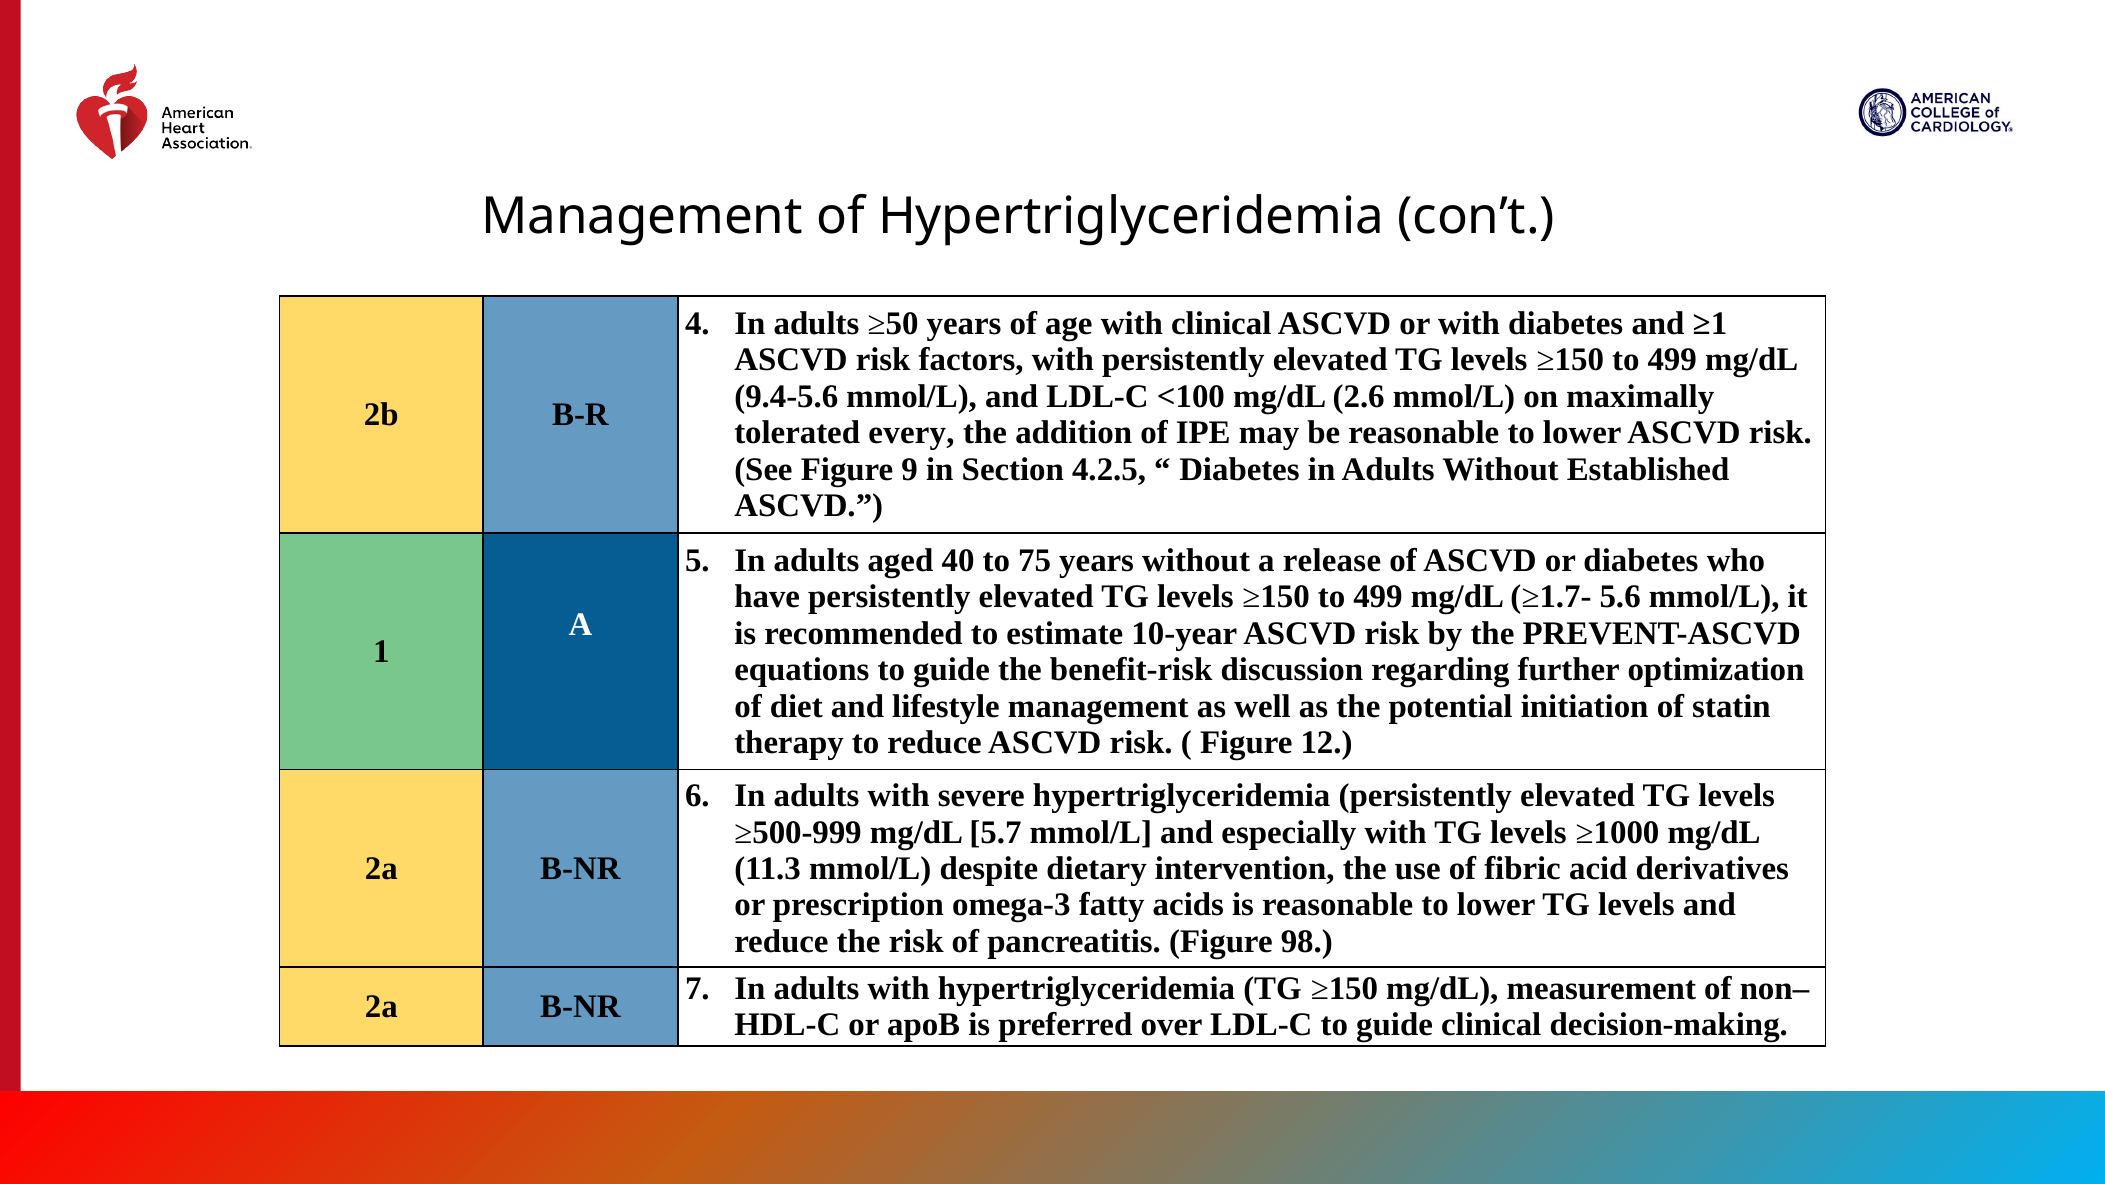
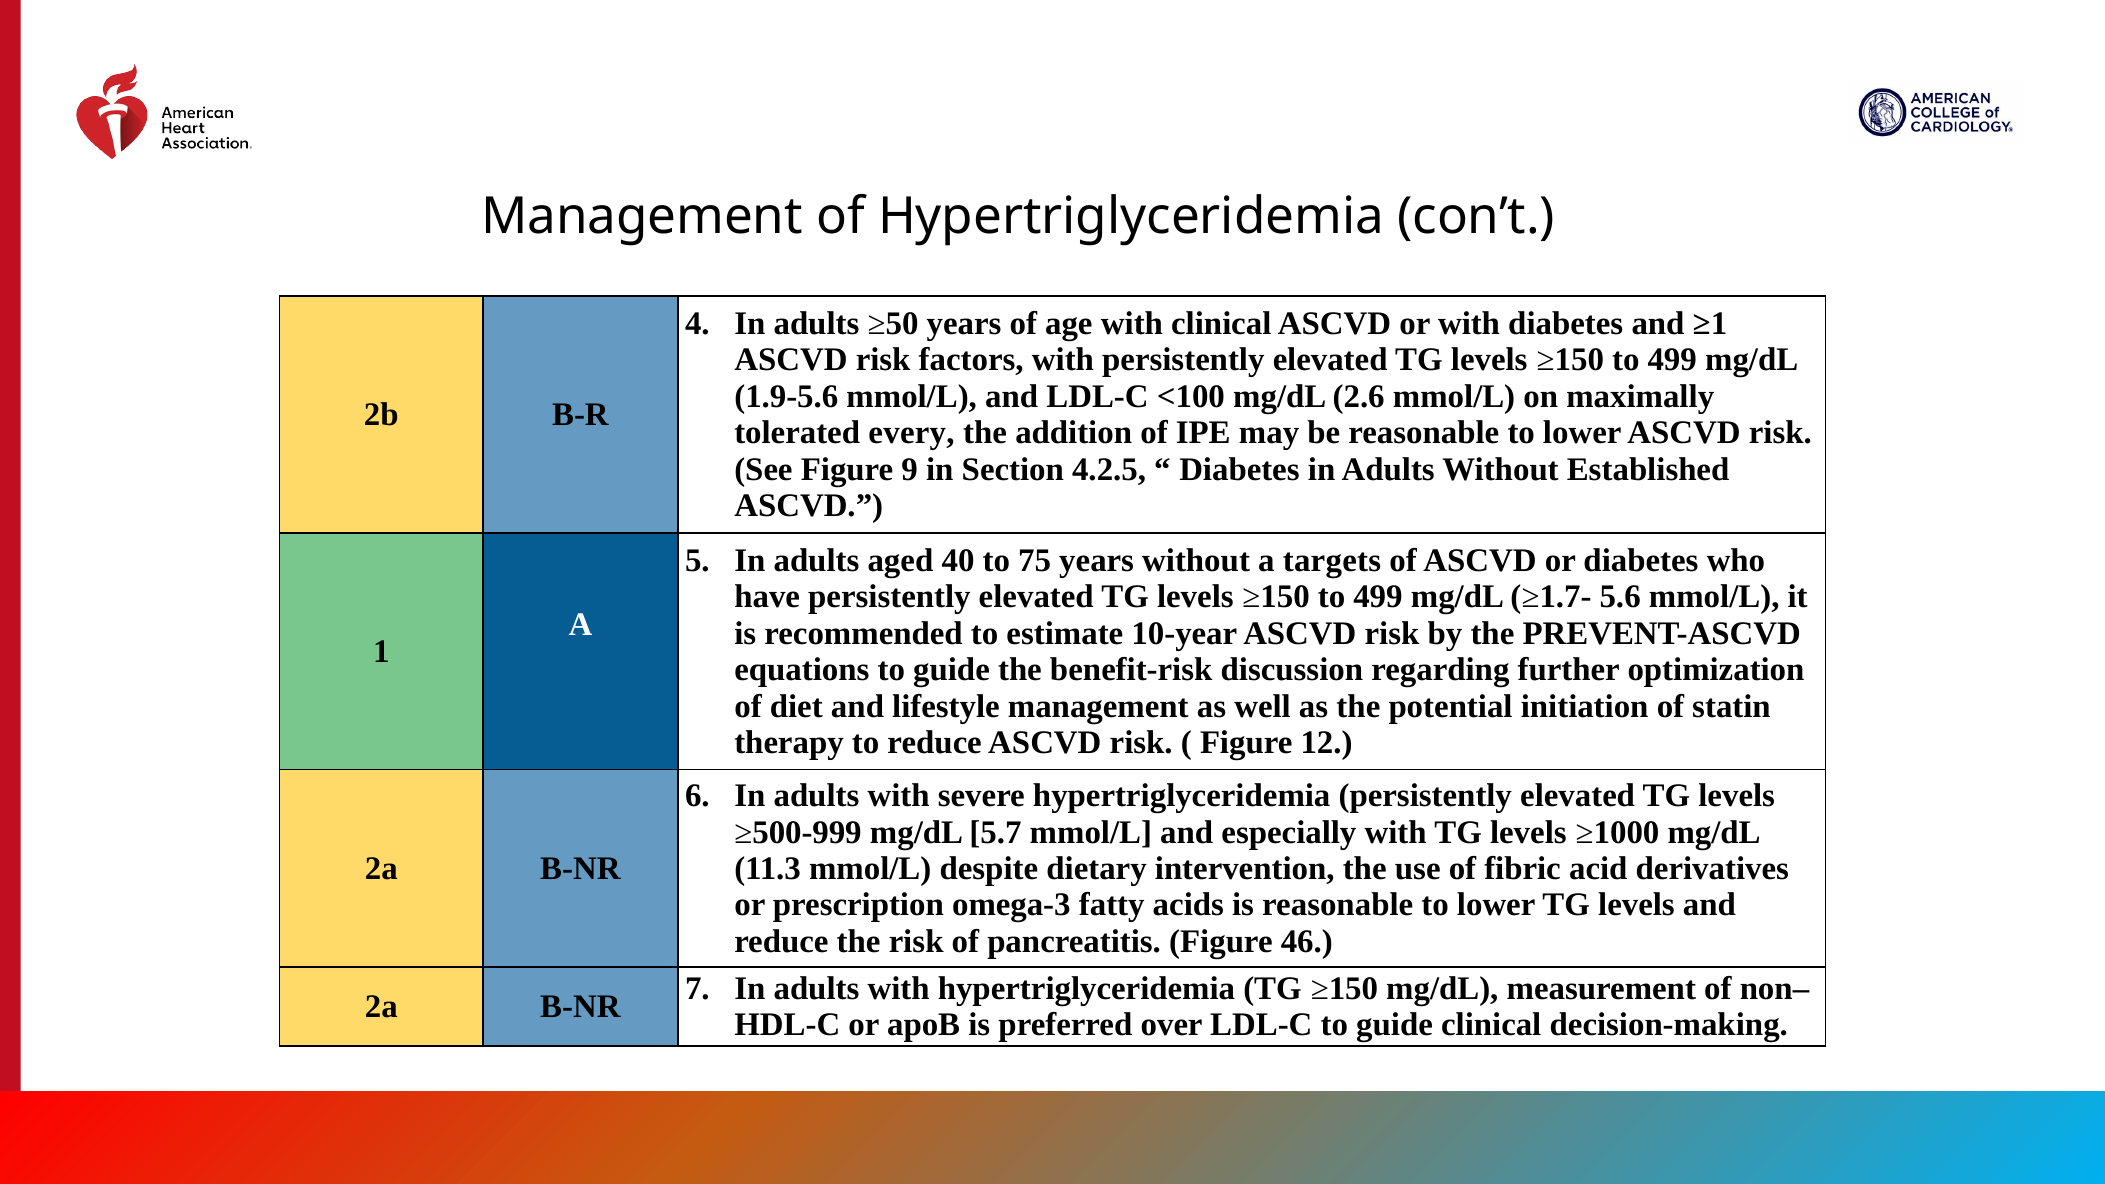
9.4-5.6: 9.4-5.6 -> 1.9-5.6 (786, 397)
release: release -> targets (1332, 561)
98: 98 -> 46 (1307, 942)
